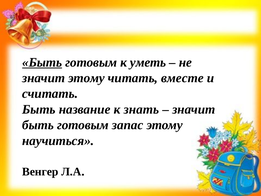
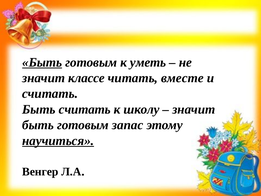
значит этому: этому -> классе (86, 78)
Быть название: название -> считать (85, 109)
знать: знать -> школу (141, 109)
научиться underline: none -> present (58, 141)
